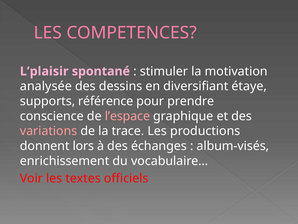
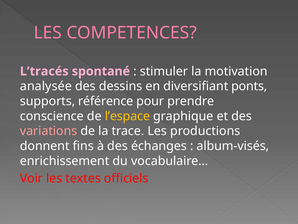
L’plaisir: L’plaisir -> L’tracés (44, 71)
étaye: étaye -> ponts (249, 86)
l’espace colour: pink -> yellow (127, 116)
lors: lors -> fins (83, 146)
